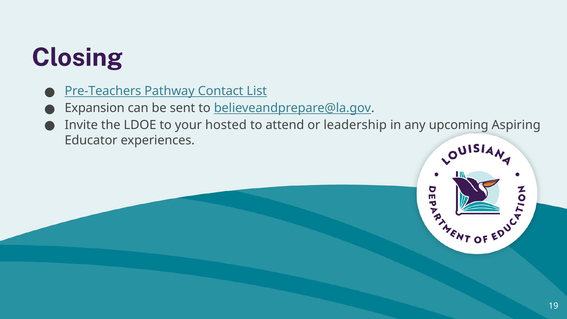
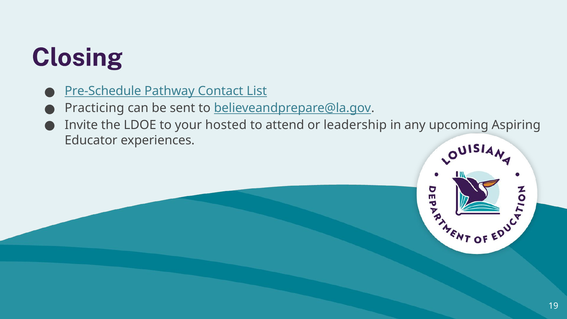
Pre-Teachers: Pre-Teachers -> Pre-Schedule (103, 91)
Expansion: Expansion -> Practicing (94, 108)
